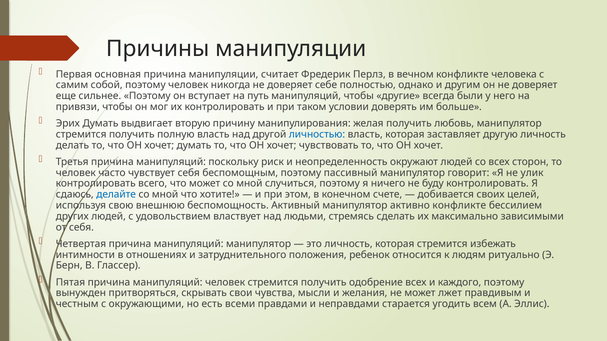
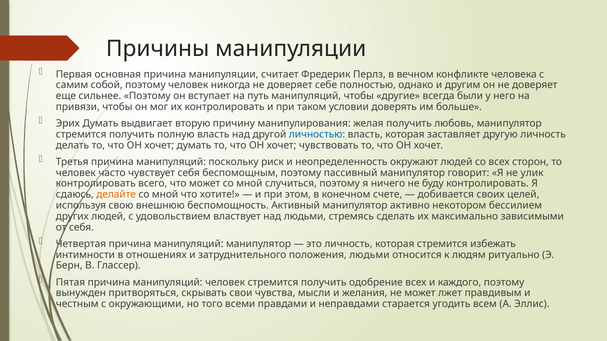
делайте colour: blue -> orange (116, 195)
активно конфликте: конфликте -> некотором (459, 206)
положения ребенок: ребенок -> людьми (369, 255)
есть: есть -> того (212, 304)
